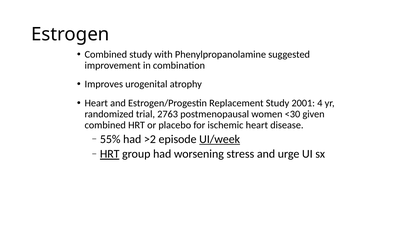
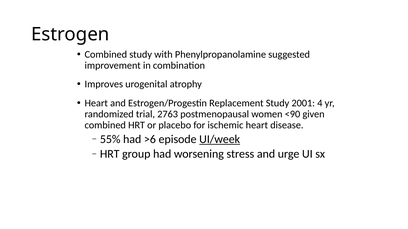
<30: <30 -> <90 (292, 114)
>2: >2 -> >6 (150, 139)
HRT underline: present -> none (110, 154)
